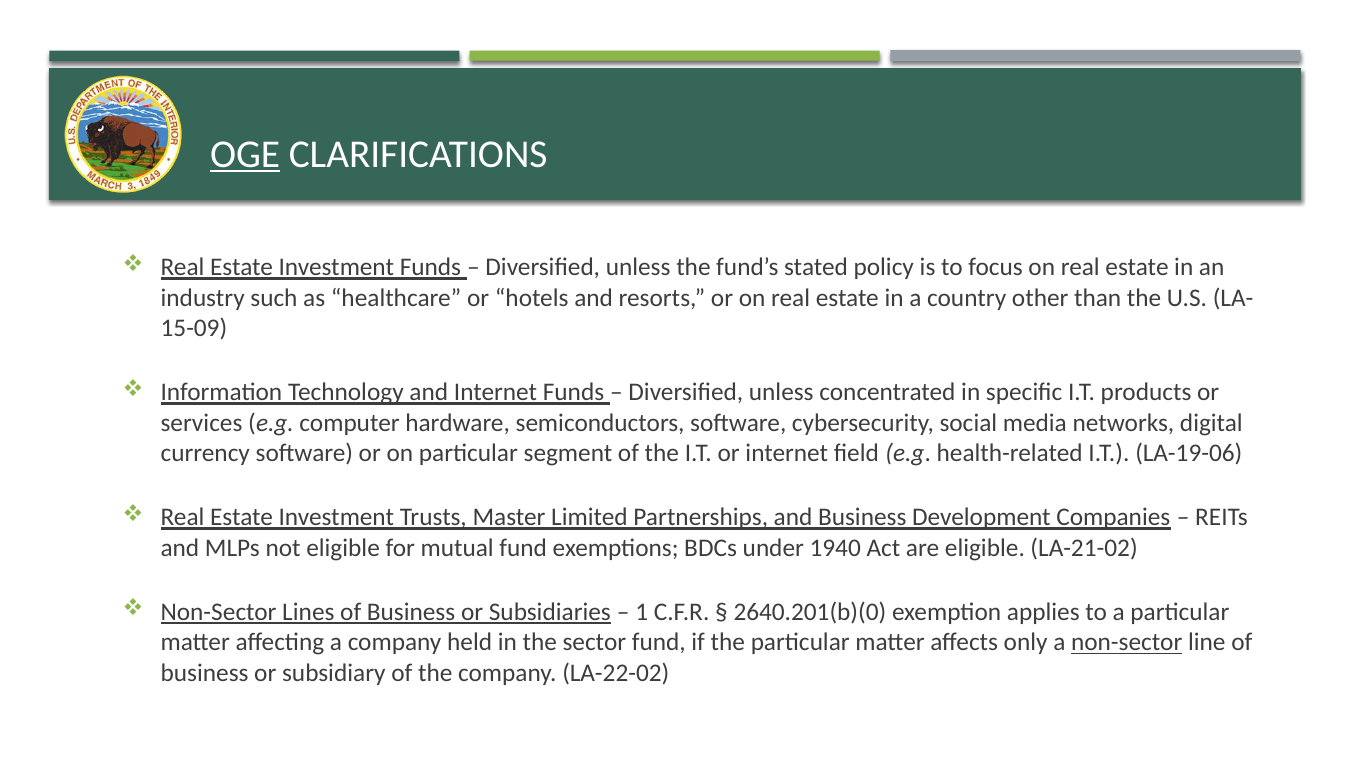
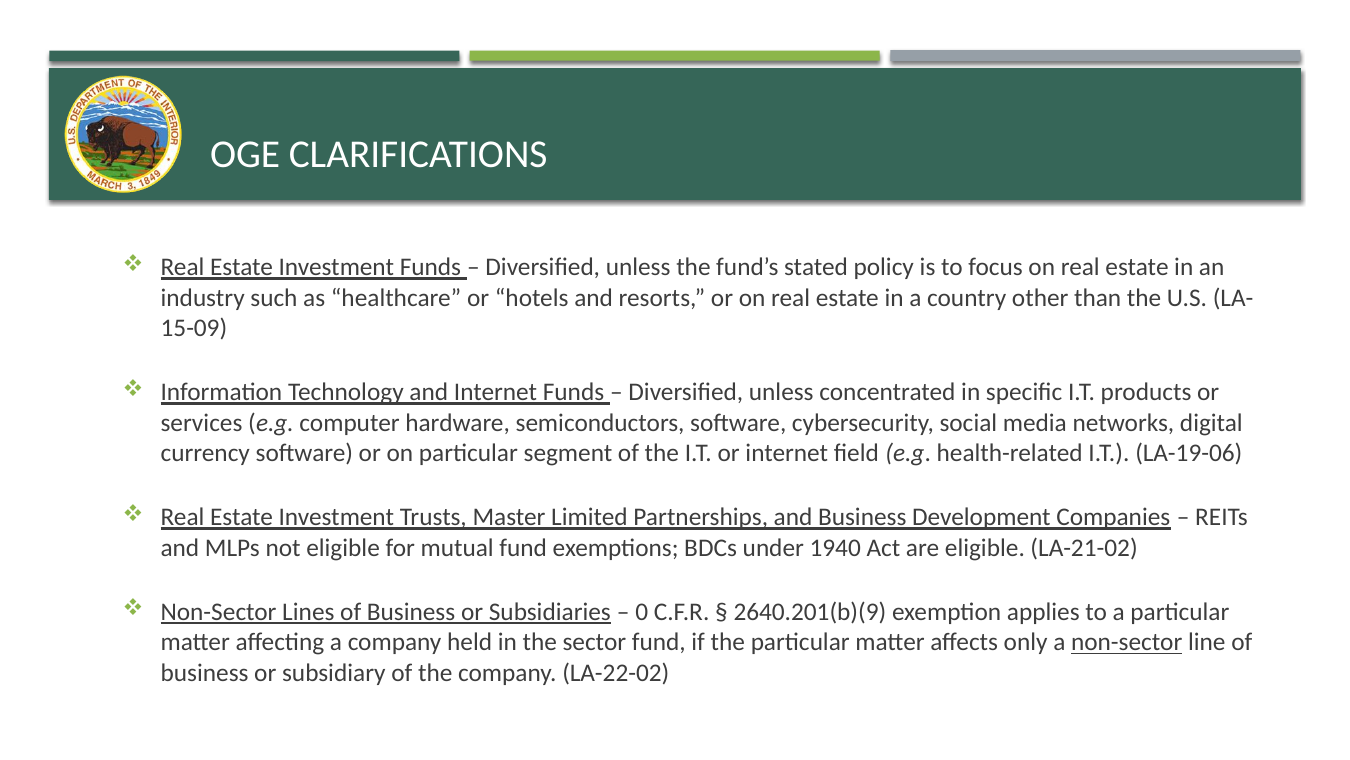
OGE underline: present -> none (245, 154)
1: 1 -> 0 (642, 612)
2640.201(b)(0: 2640.201(b)(0 -> 2640.201(b)(9 (810, 612)
